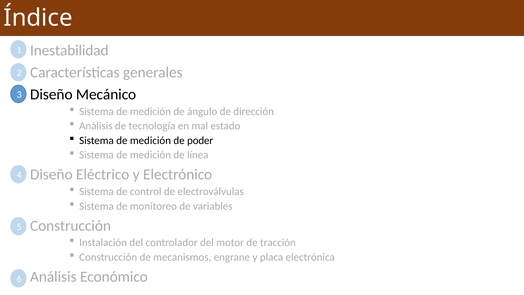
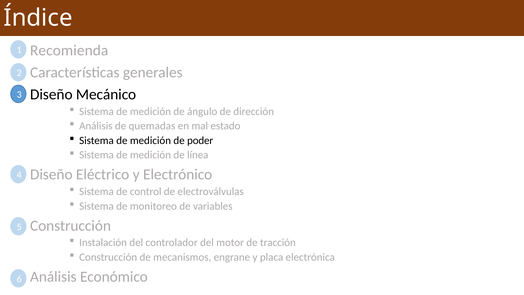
Inestabilidad: Inestabilidad -> Recomienda (69, 51)
tecnología: tecnología -> quemadas (152, 126)
